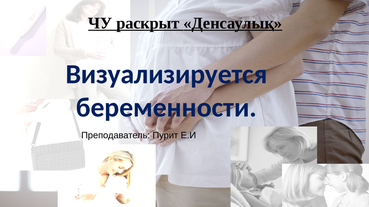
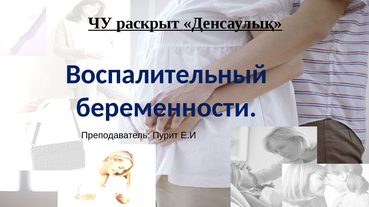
Визуализируется: Визуализируется -> Воспалительный (166, 75)
